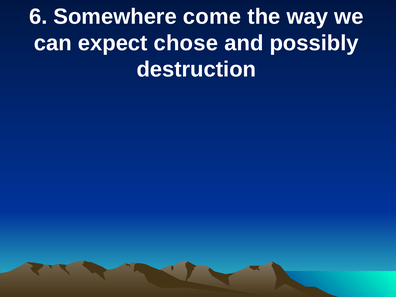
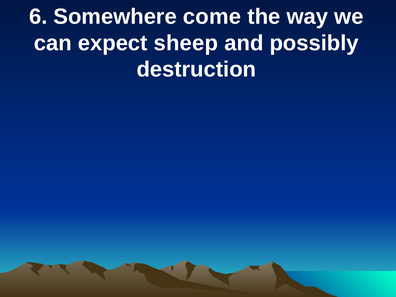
chose: chose -> sheep (186, 43)
